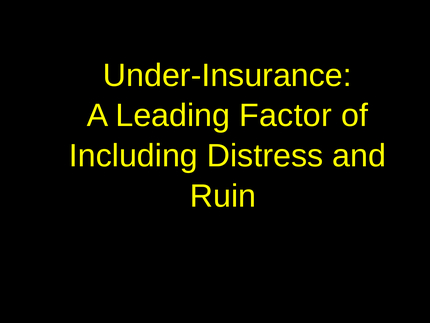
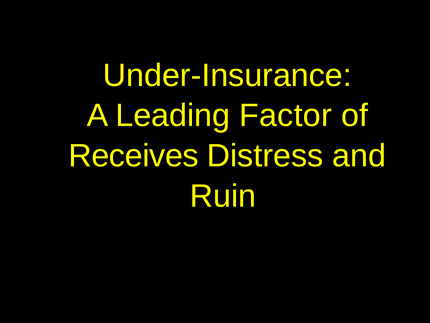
Including: Including -> Receives (134, 156)
